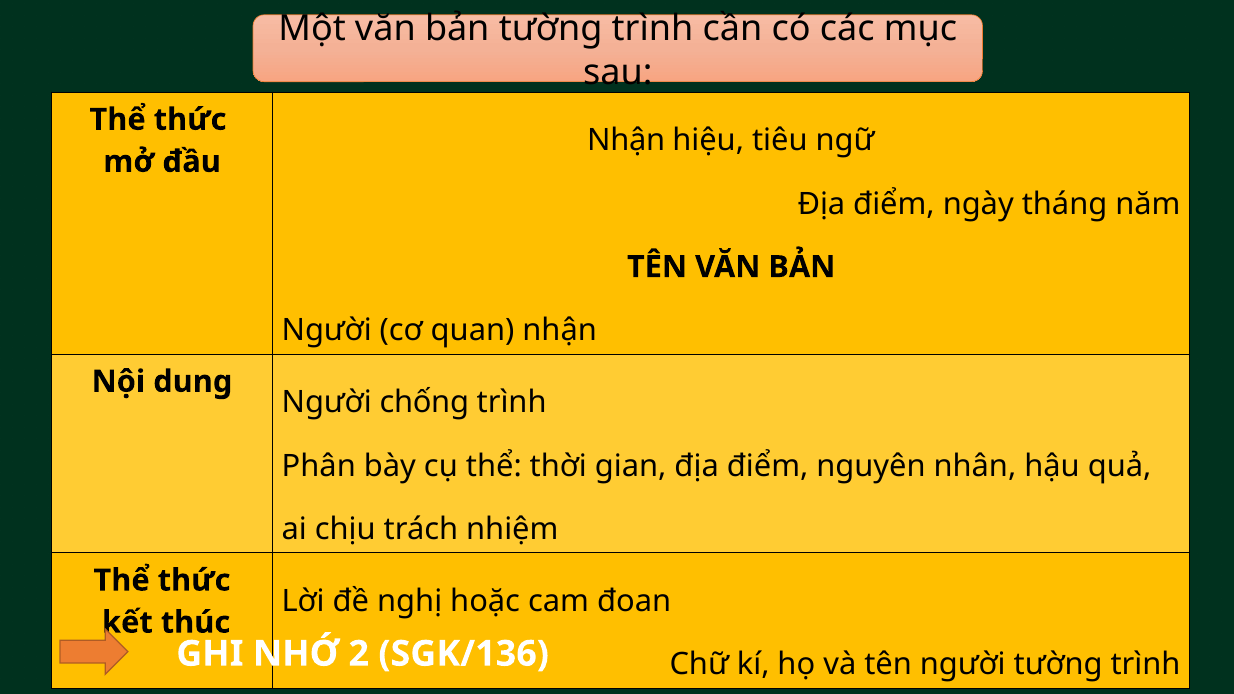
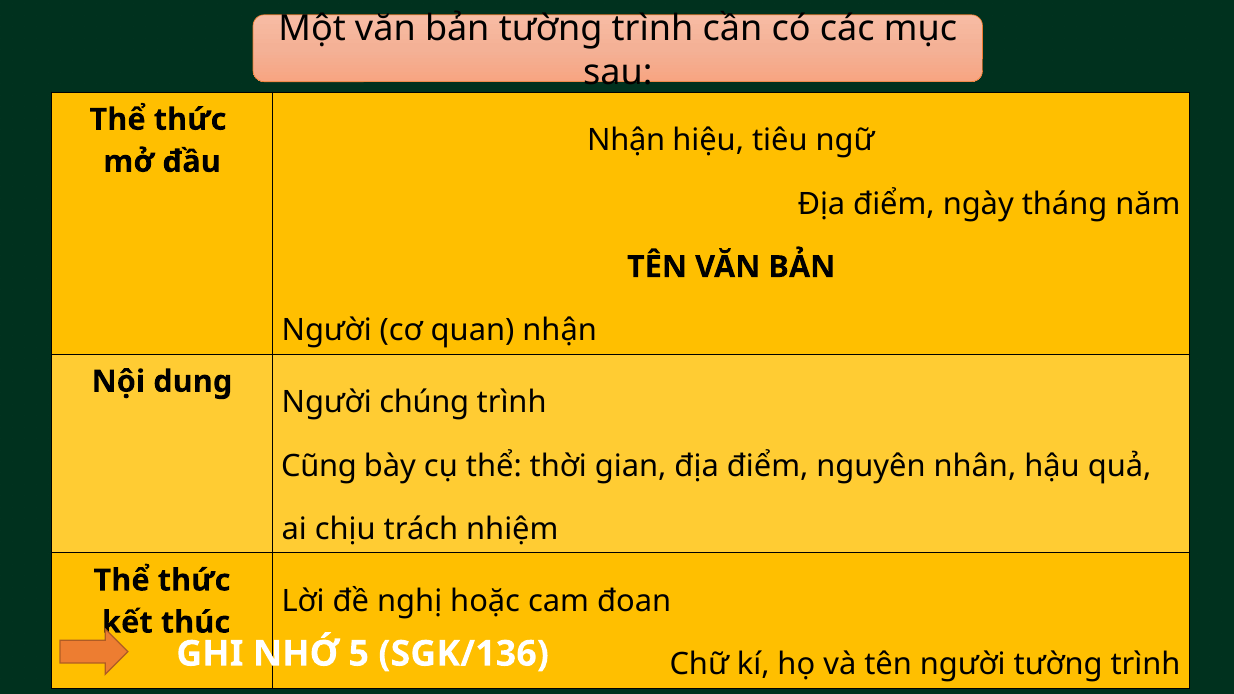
chống: chống -> chúng (424, 403)
Phân: Phân -> Cũng (319, 466)
2: 2 -> 5 (359, 654)
